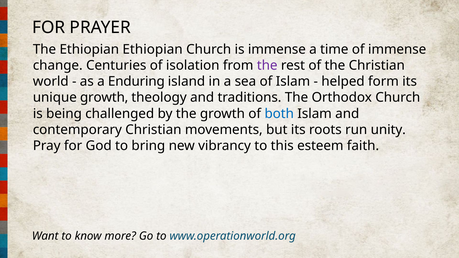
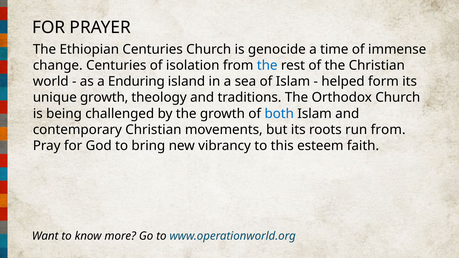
Ethiopian Ethiopian: Ethiopian -> Centuries (153, 49)
is immense: immense -> genocide (277, 49)
the colour: purple -> blue (267, 66)
run unity: unity -> from (388, 130)
